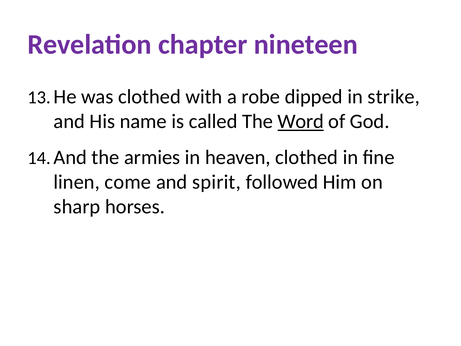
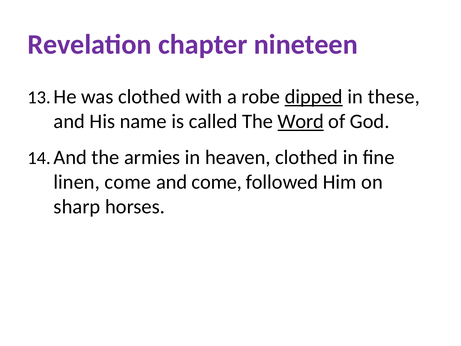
dipped underline: none -> present (314, 97)
strike: strike -> these (394, 97)
and spirit: spirit -> come (217, 182)
